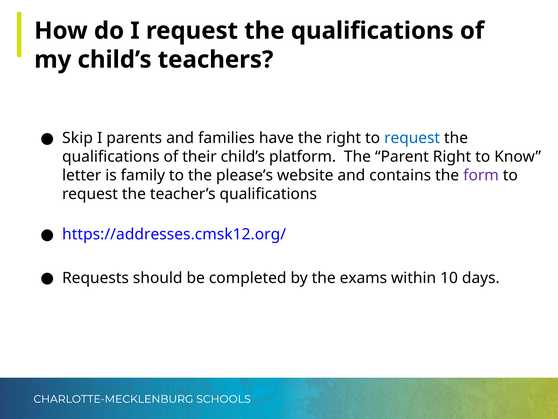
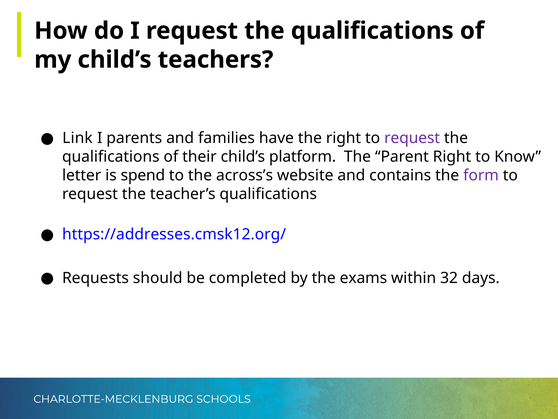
Skip: Skip -> Link (78, 138)
request colour: blue -> purple (412, 138)
family: family -> spend (143, 175)
please’s: please’s -> across’s (245, 175)
10: 10 -> 32 (449, 278)
